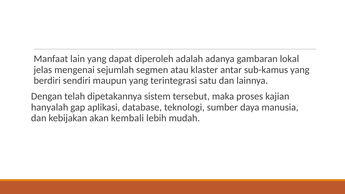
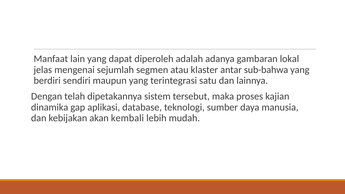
sub-kamus: sub-kamus -> sub-bahwa (266, 70)
hanyalah: hanyalah -> dinamika (50, 107)
